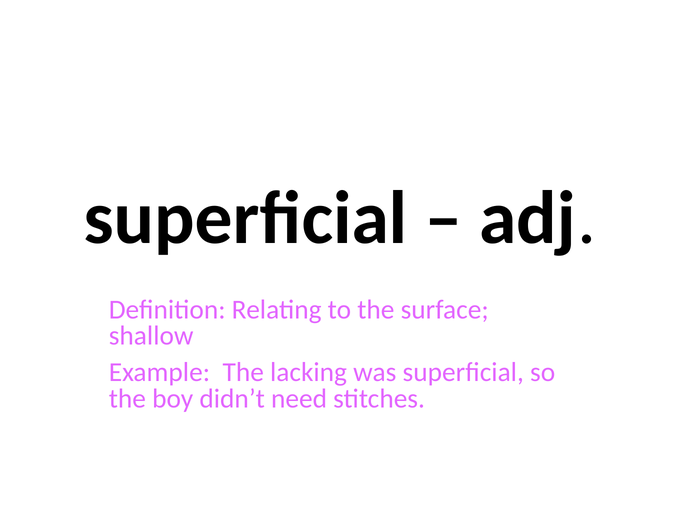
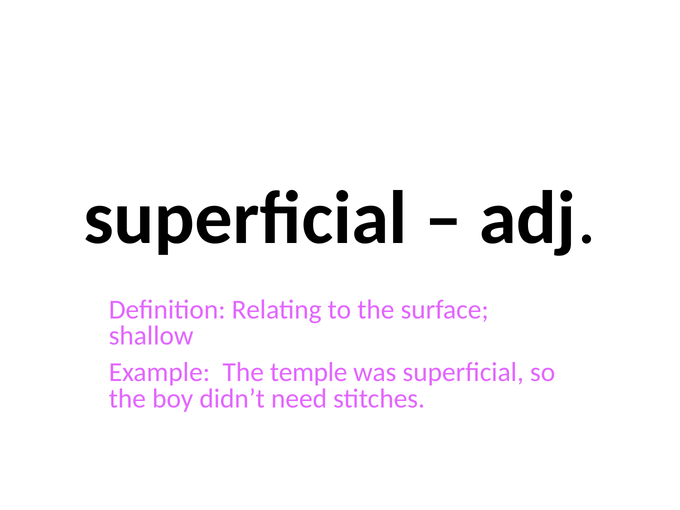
lacking: lacking -> temple (309, 372)
